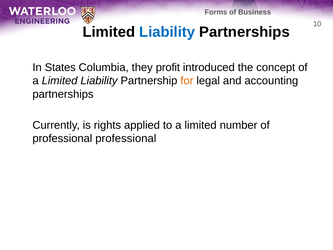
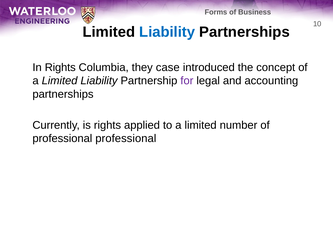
In States: States -> Rights (60, 67)
profit: profit -> case (168, 67)
for colour: orange -> purple (187, 81)
